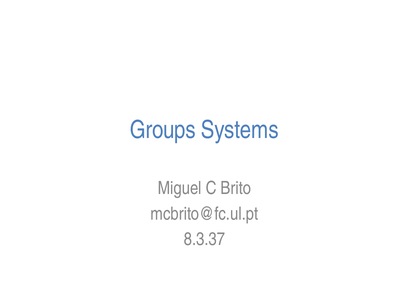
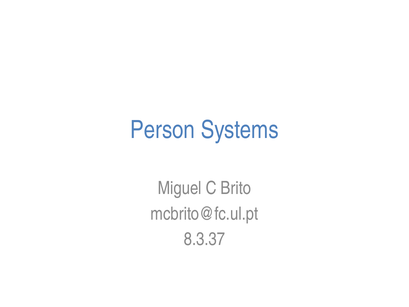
Groups: Groups -> Person (163, 130)
